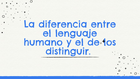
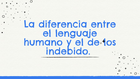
distinguir: distinguir -> indebido (68, 51)
